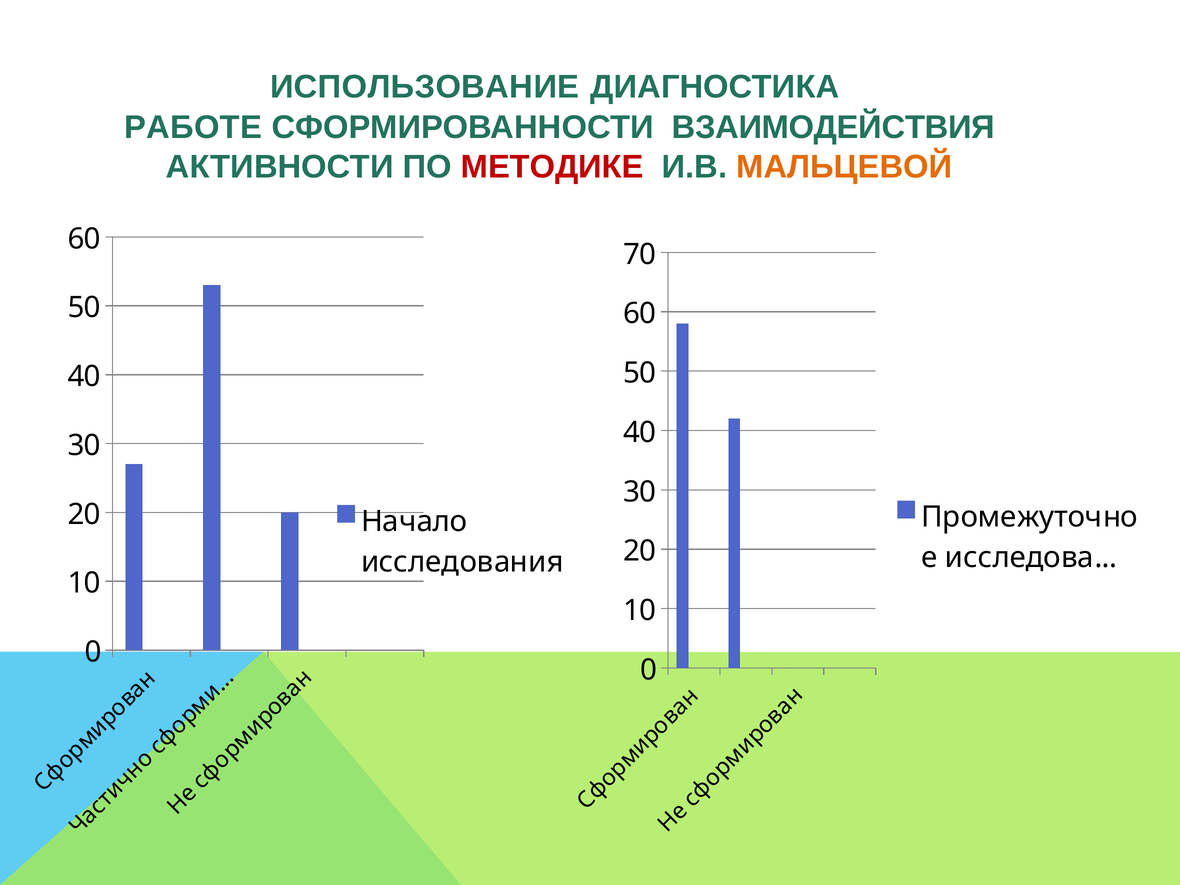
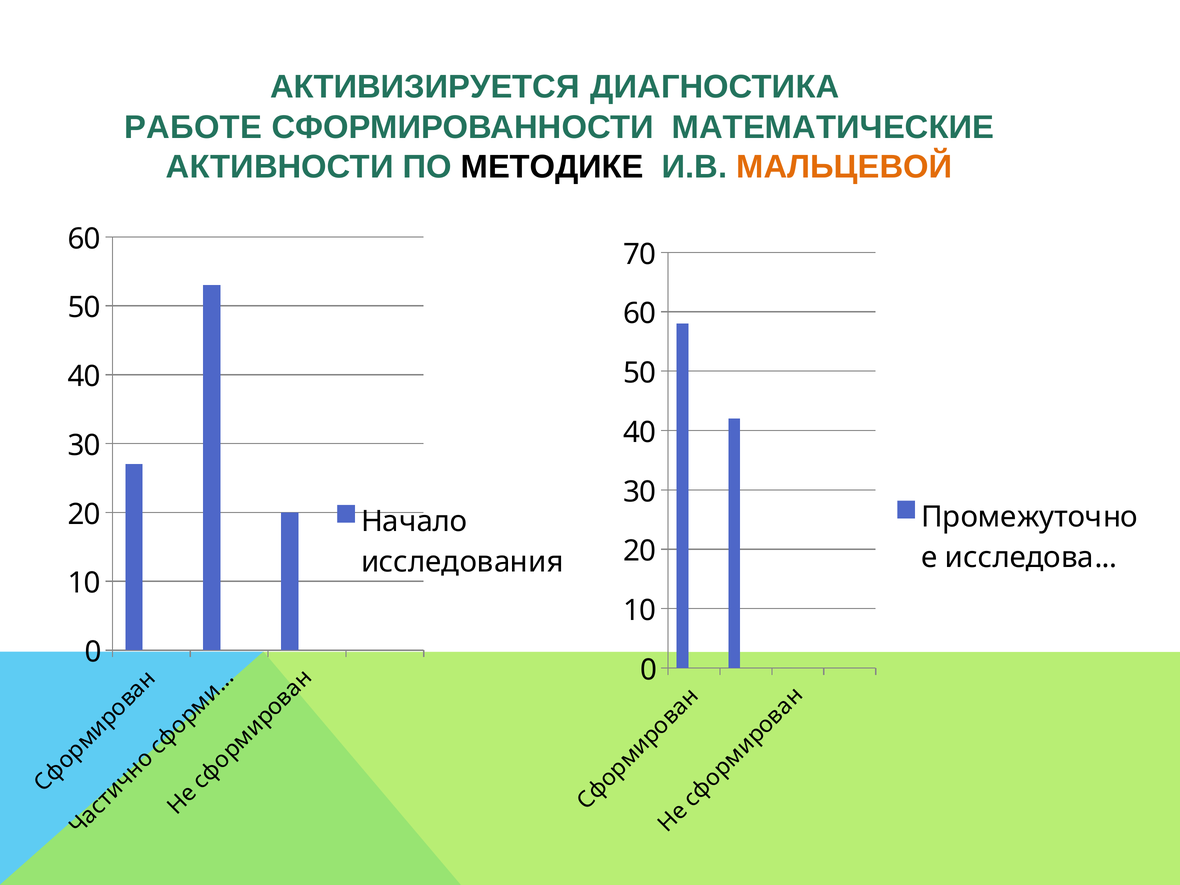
ИСПОЛЬЗОВАНИЕ: ИСПОЛЬЗОВАНИЕ -> АКТИВИЗИРУЕТСЯ (425, 87)
ВЗАИМОДЕЙСТВИЯ: ВЗАИМОДЕЙСТВИЯ -> МАТЕМАТИЧЕСКИЕ (833, 127)
МЕТОДИКЕ colour: red -> black (552, 167)
